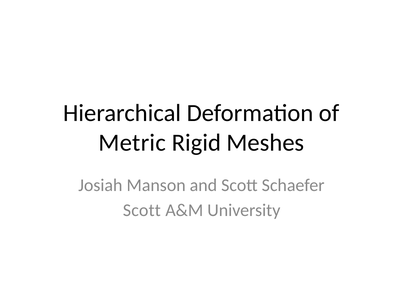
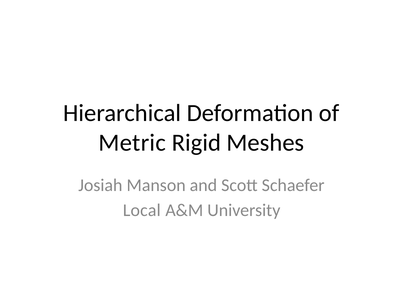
Scott: Scott -> Local (142, 210)
